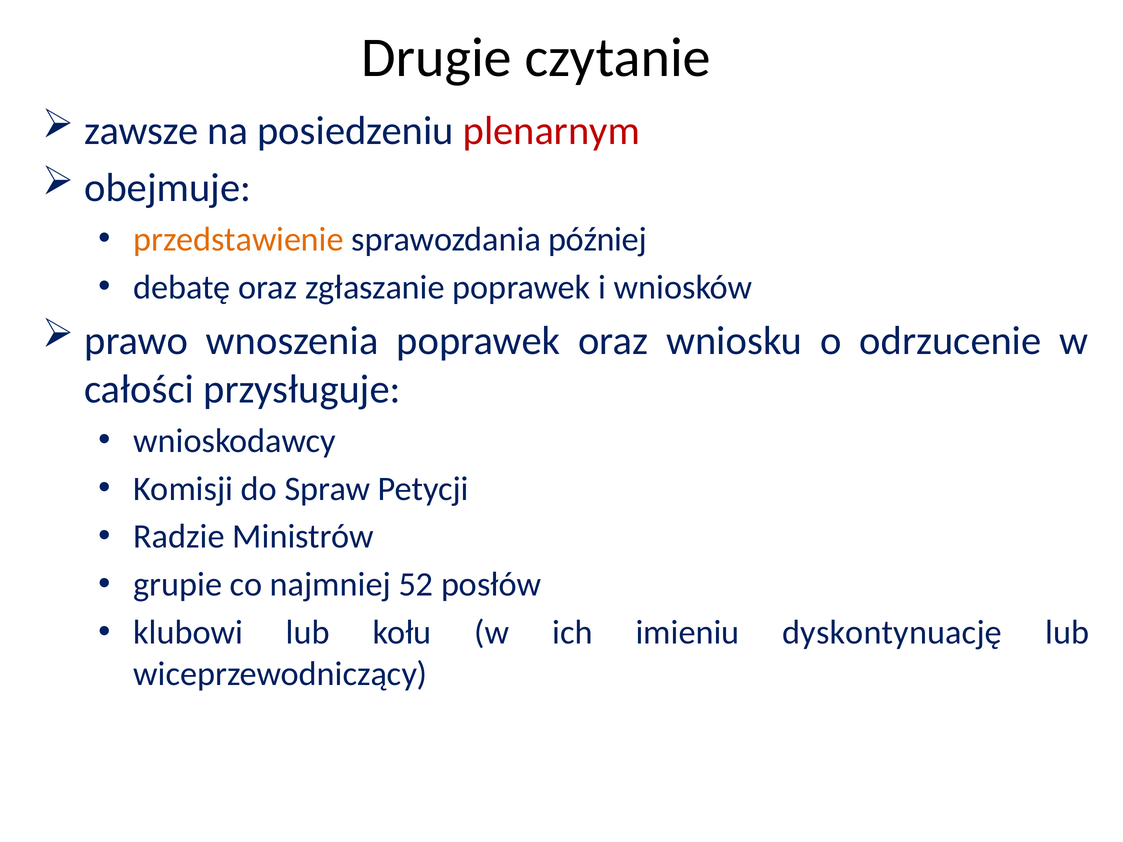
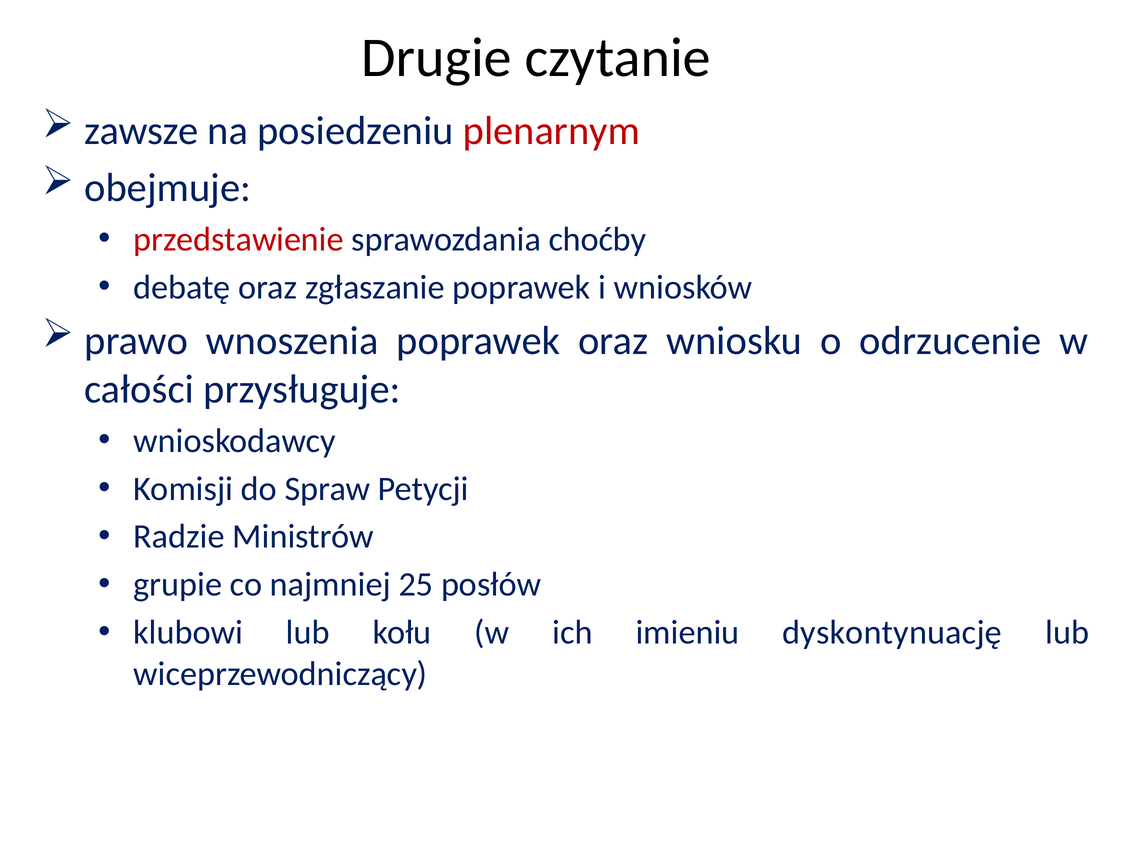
przedstawienie colour: orange -> red (239, 239)
później: później -> choćby (597, 239)
52: 52 -> 25 (416, 585)
